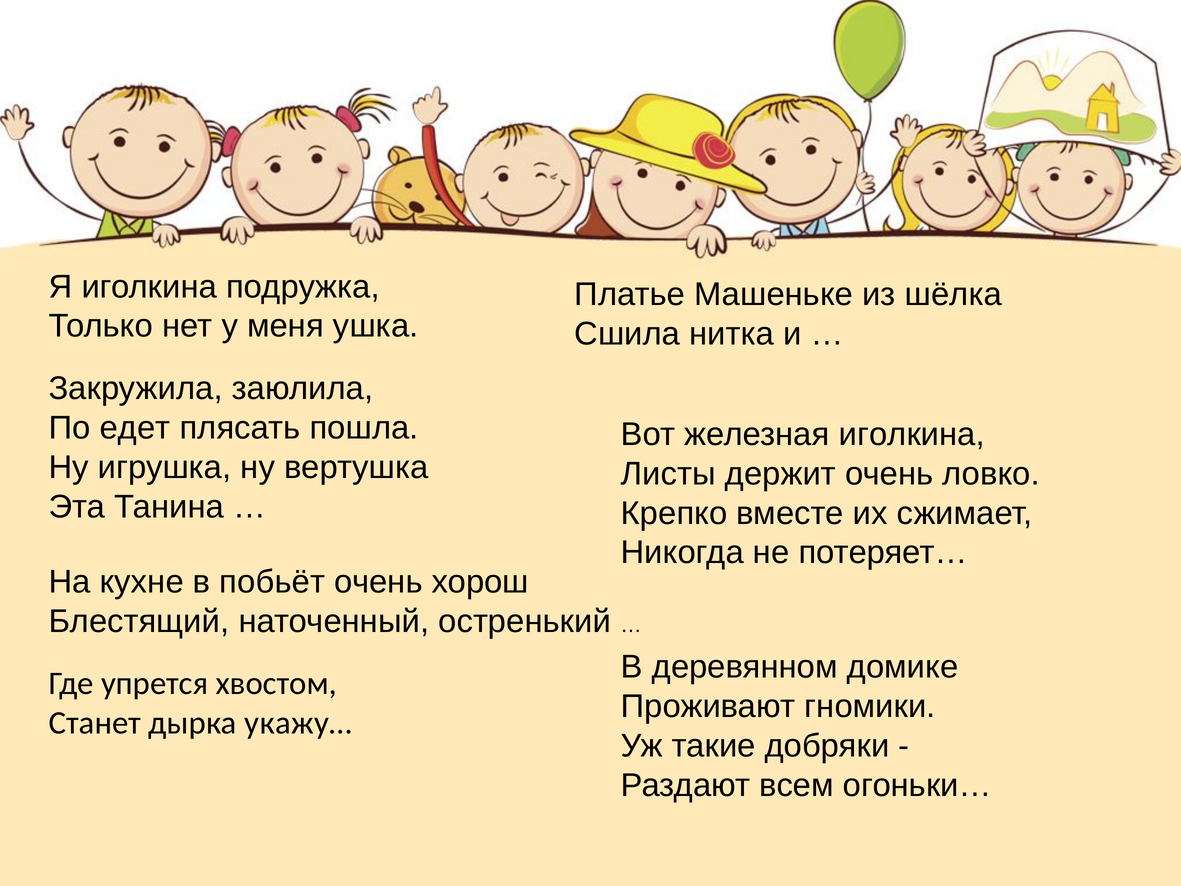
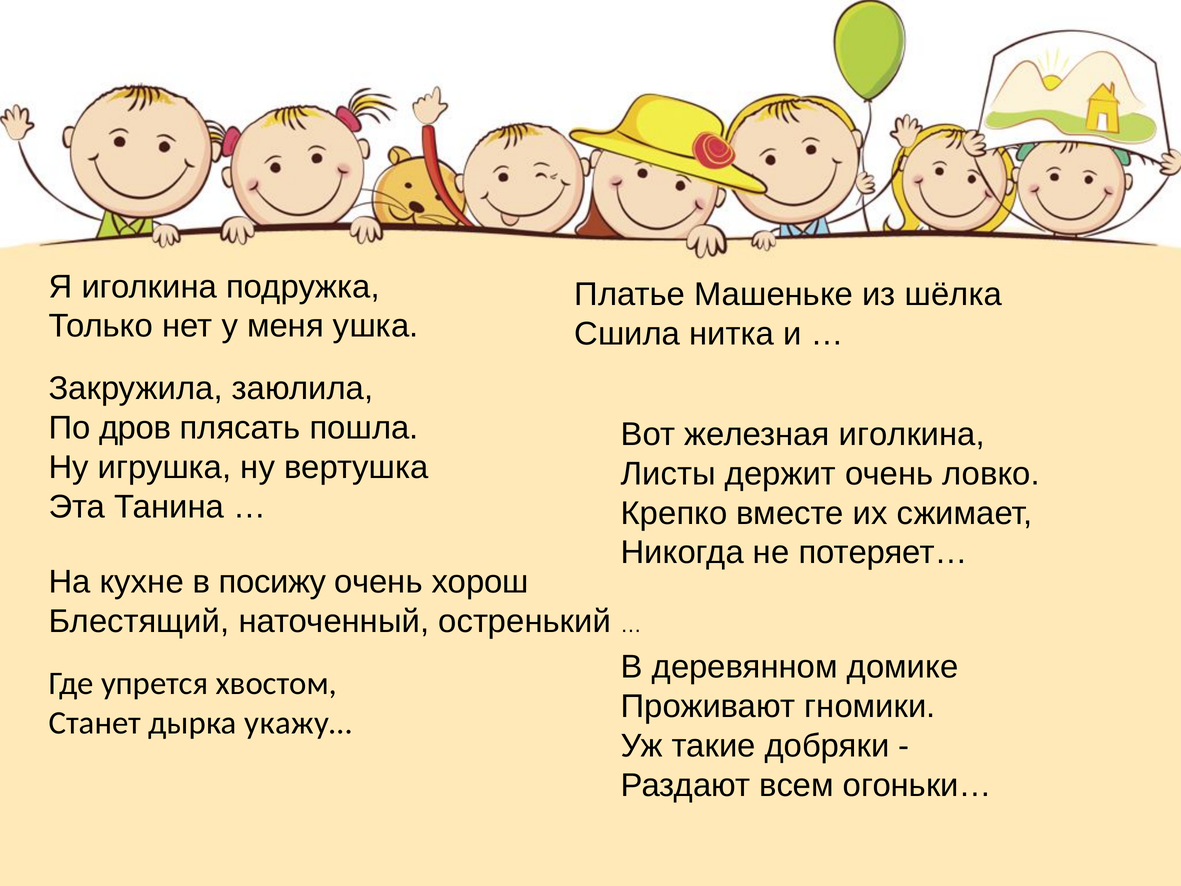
едет: едет -> дров (135, 428)
побьёт: побьёт -> посижу (272, 582)
